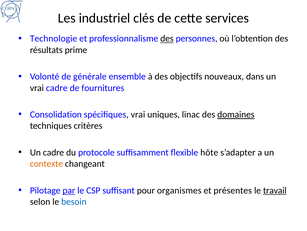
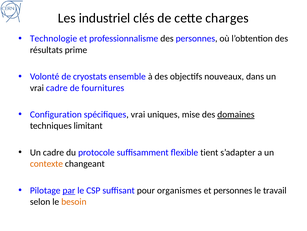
services: services -> charges (227, 18)
des underline: present -> none (167, 39)
générale: générale -> cryostats (90, 76)
Consolidation: Consolidation -> Configuration (56, 114)
linac: linac -> mise (191, 114)
critères: critères -> limitant (88, 125)
hôte: hôte -> tient (209, 152)
et présentes: présentes -> personnes (233, 190)
travail underline: present -> none (275, 190)
besoin colour: blue -> orange (74, 201)
